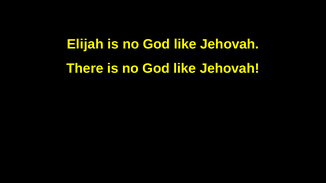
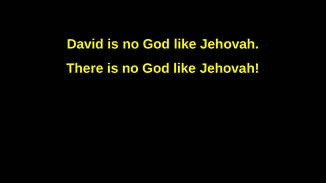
Elijah: Elijah -> David (85, 44)
